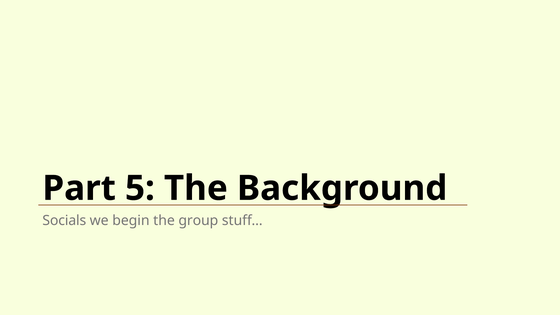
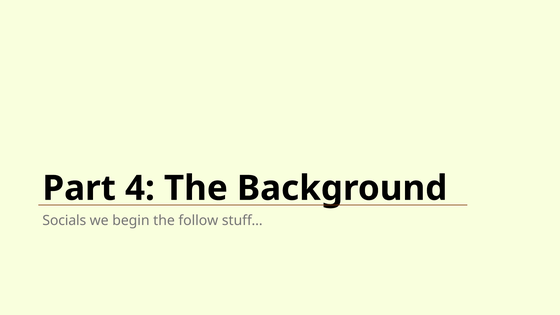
5: 5 -> 4 (140, 188)
group: group -> follow (198, 220)
